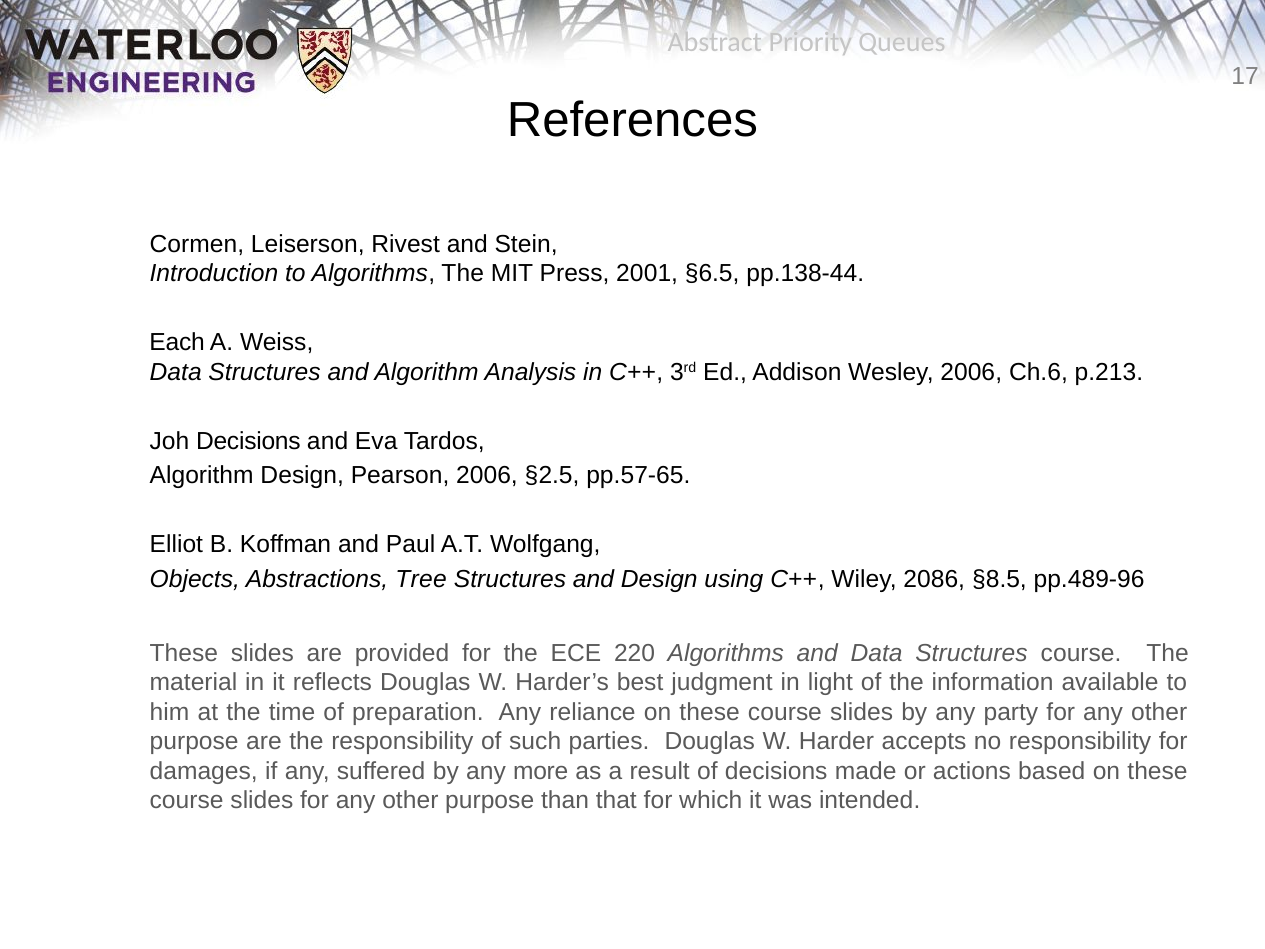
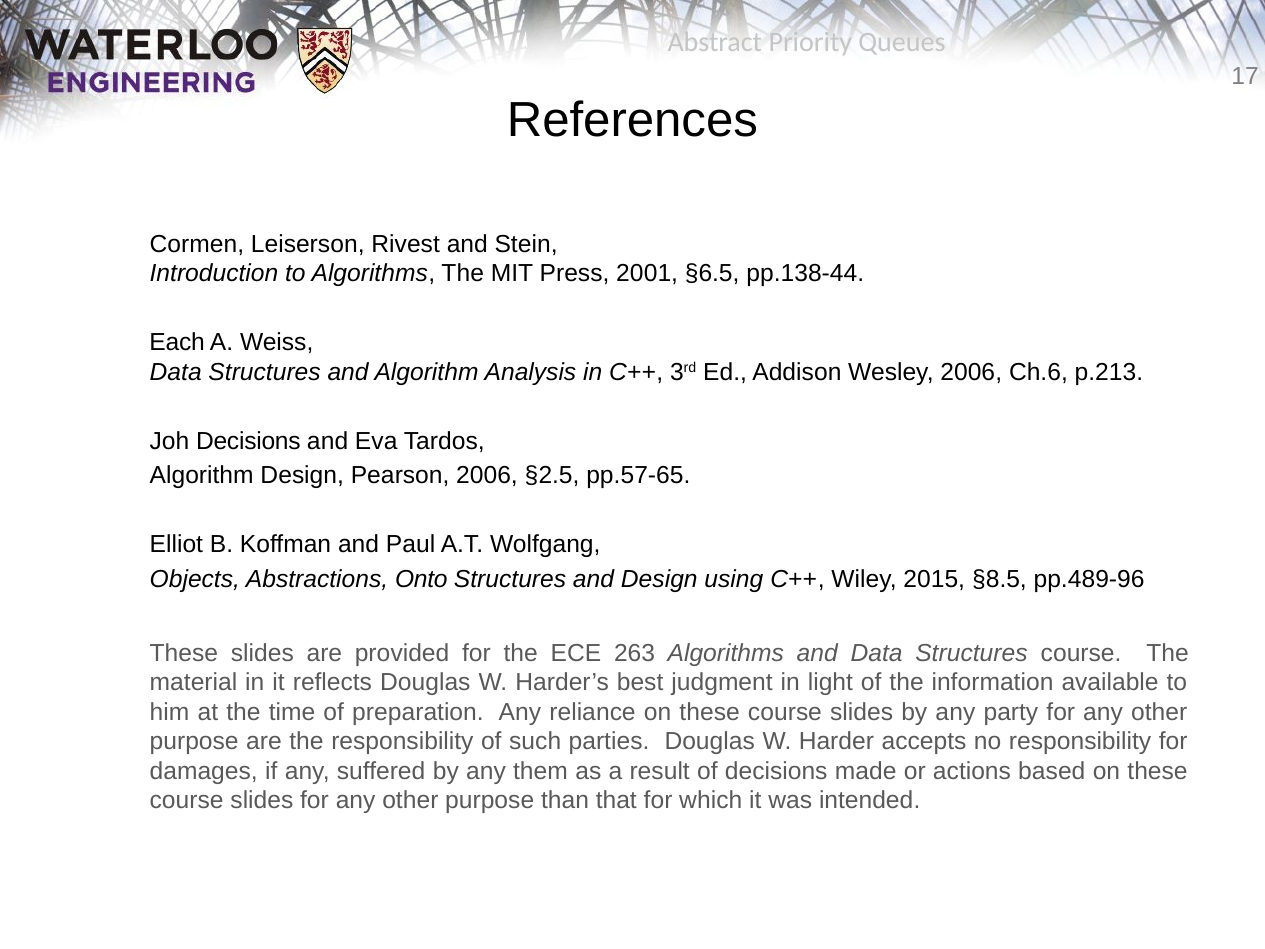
Tree: Tree -> Onto (421, 579)
2086: 2086 -> 2015 (934, 579)
220: 220 -> 263 (635, 653)
more: more -> them (541, 771)
